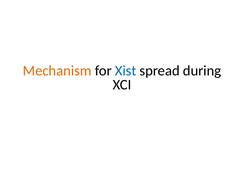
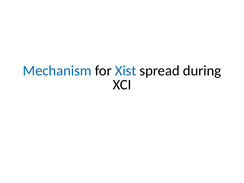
Mechanism colour: orange -> blue (57, 71)
